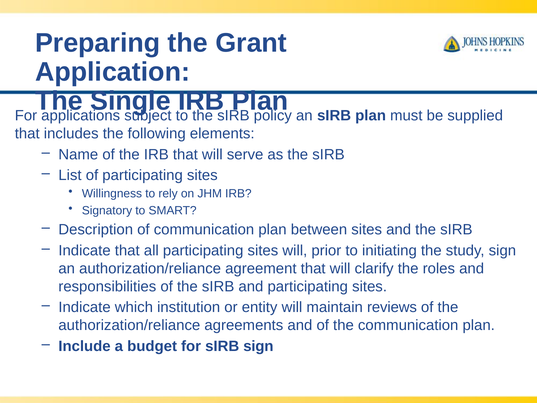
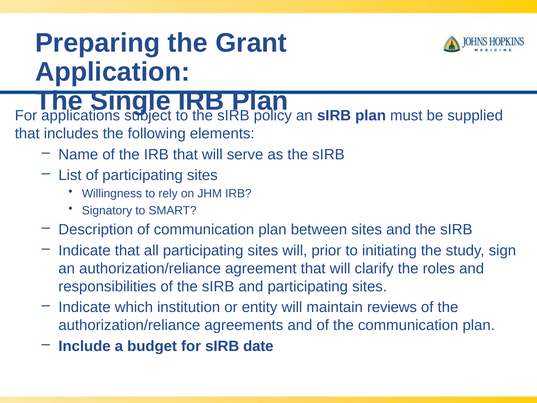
sIRB sign: sign -> date (258, 346)
